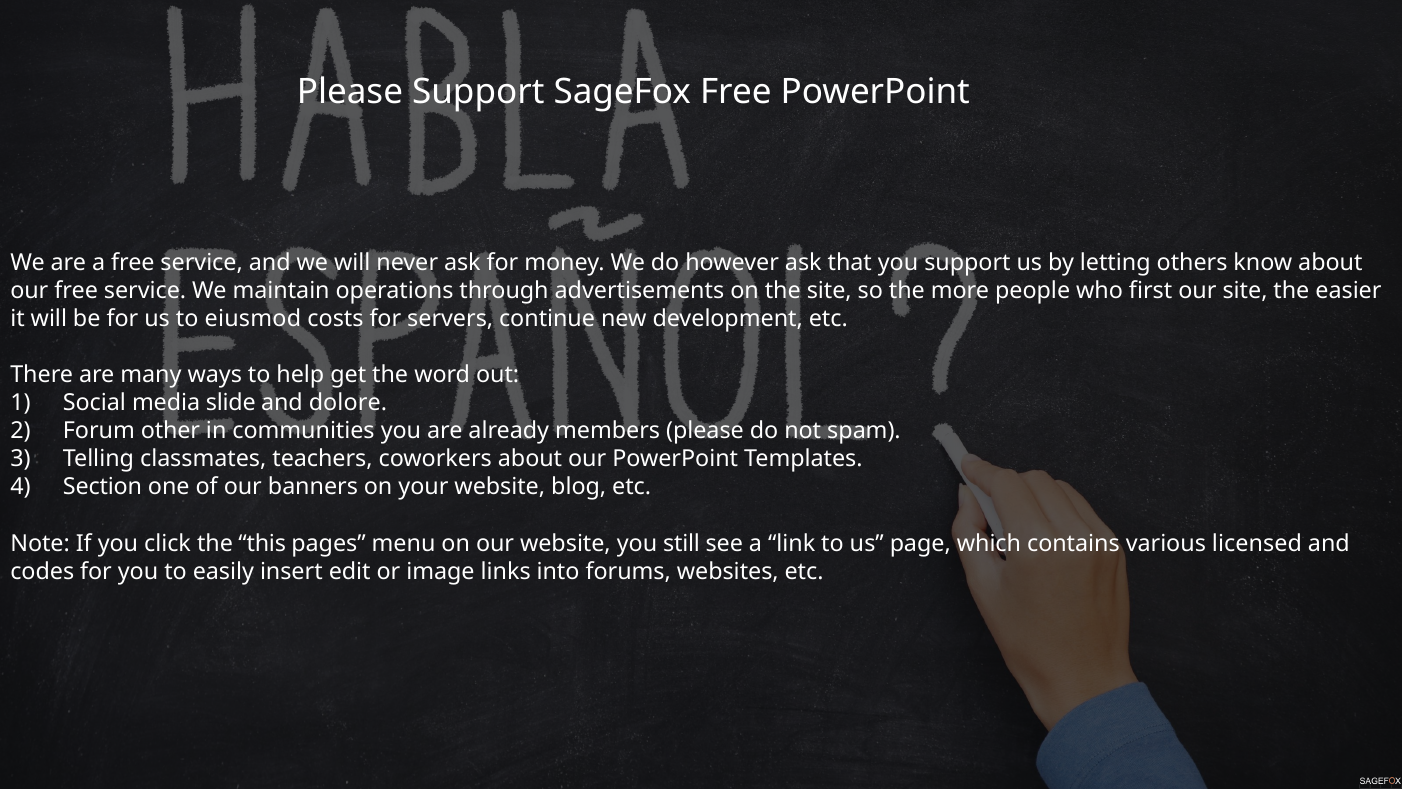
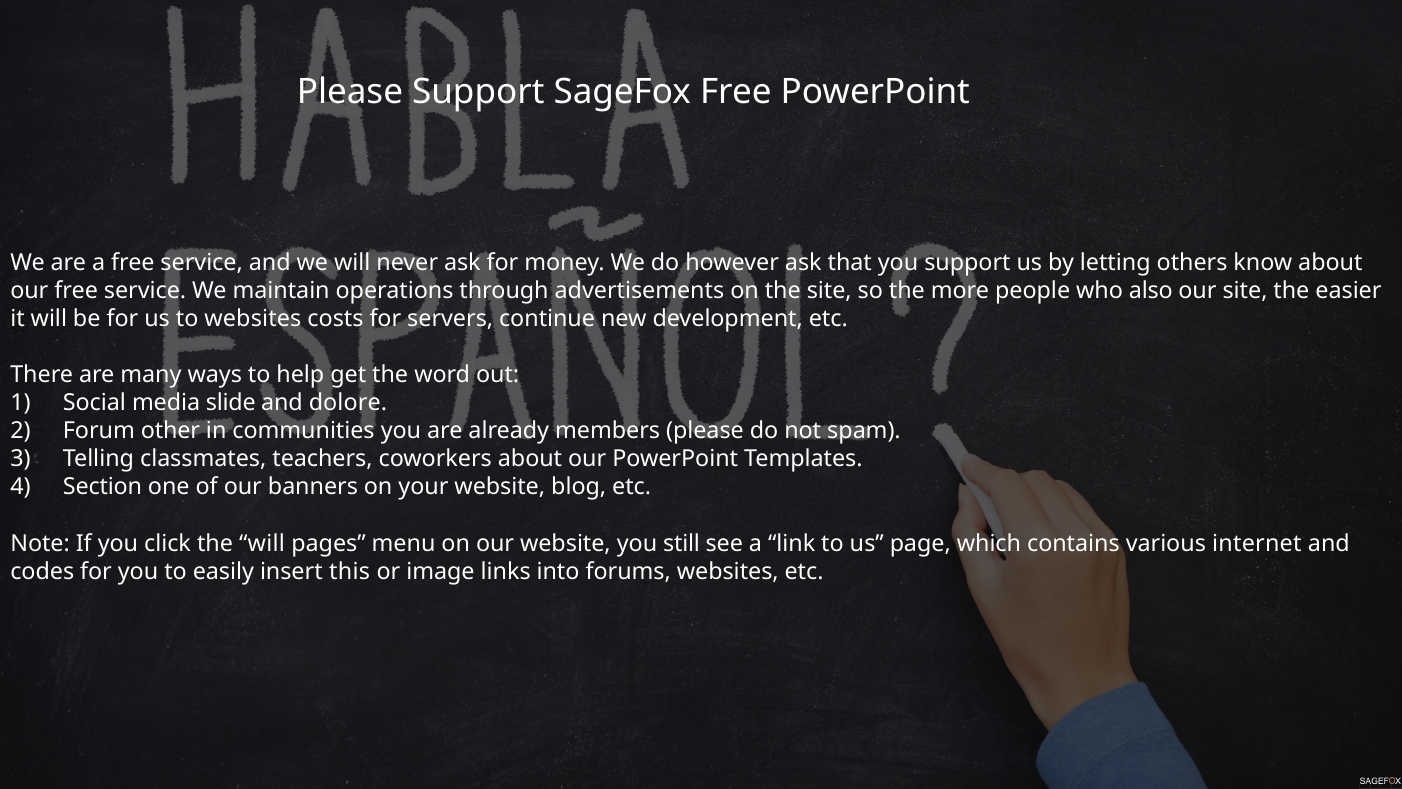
first: first -> also (1151, 291)
to eiusmod: eiusmod -> websites (253, 319)
the this: this -> will (262, 543)
licensed: licensed -> internet (1257, 543)
edit: edit -> this (350, 571)
